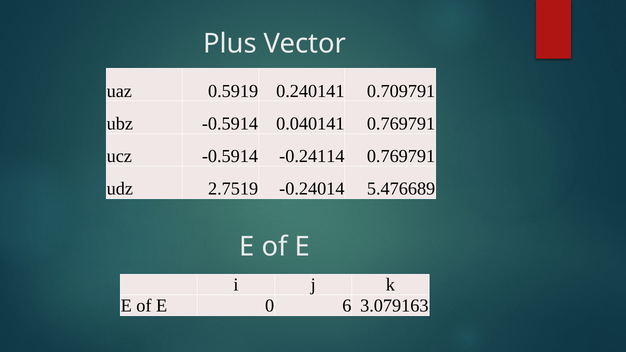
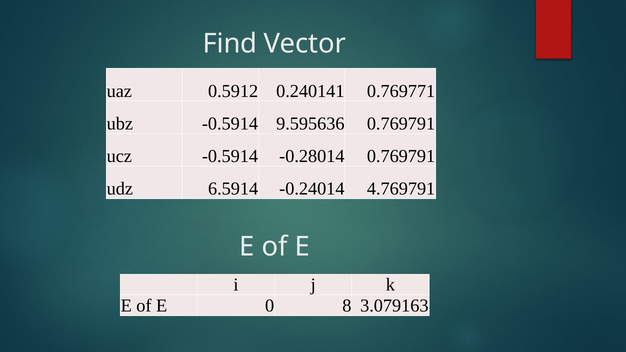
Plus: Plus -> Find (230, 44)
0.5919: 0.5919 -> 0.5912 (233, 91)
0.709791: 0.709791 -> 0.769771 (401, 91)
0.040141: 0.040141 -> 9.595636 (310, 124)
-0.24114: -0.24114 -> -0.28014 (312, 156)
2.7519: 2.7519 -> 6.5914 (233, 189)
5.476689: 5.476689 -> 4.769791 (401, 189)
6: 6 -> 8 (347, 306)
